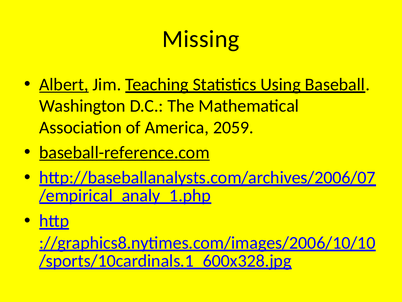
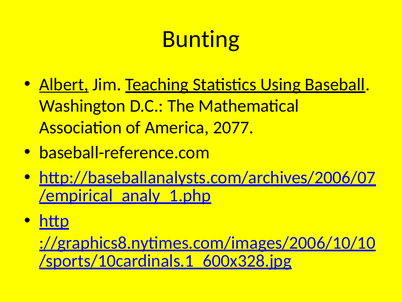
Missing: Missing -> Bunting (201, 39)
2059: 2059 -> 2077 (233, 127)
baseball-reference.com underline: present -> none (124, 152)
